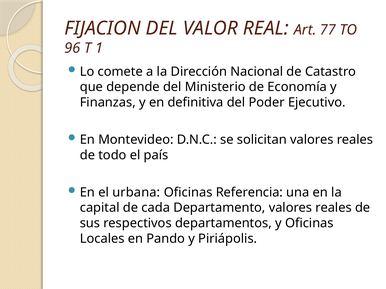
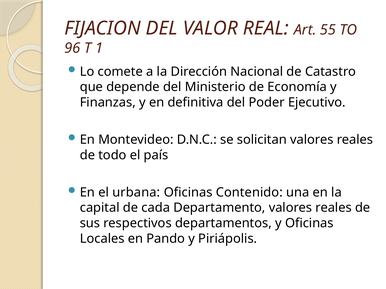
77: 77 -> 55 (328, 30)
Referencia: Referencia -> Contenido (249, 193)
